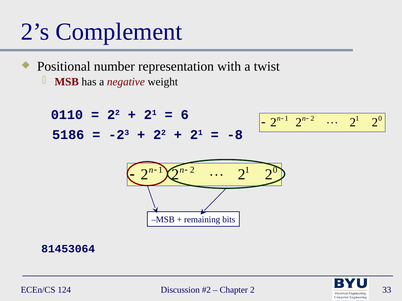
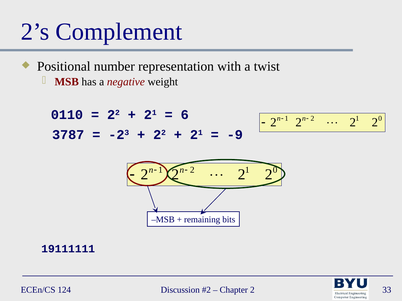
5186: 5186 -> 3787 (68, 135)
-8: -8 -> -9 (235, 135)
81453064: 81453064 -> 19111111 (68, 249)
